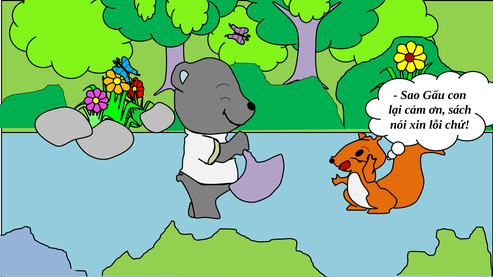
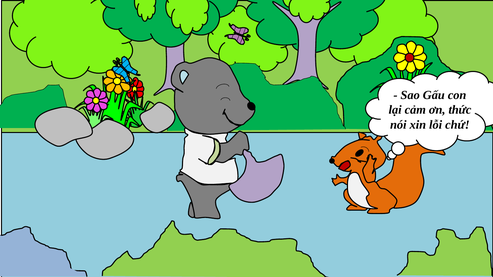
sách: sách -> thức (460, 110)
